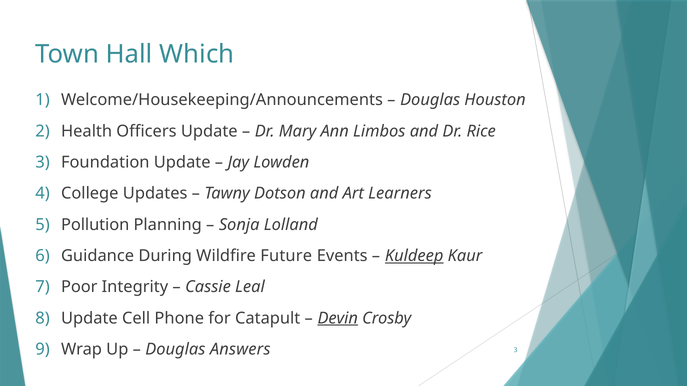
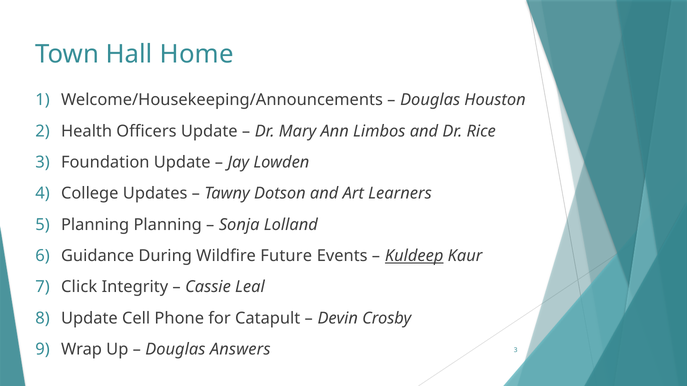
Which: Which -> Home (197, 54)
Pollution: Pollution -> Planning (95, 225)
Poor: Poor -> Click (79, 287)
Devin underline: present -> none (338, 318)
